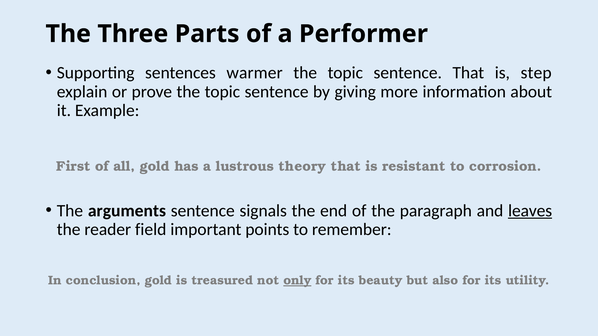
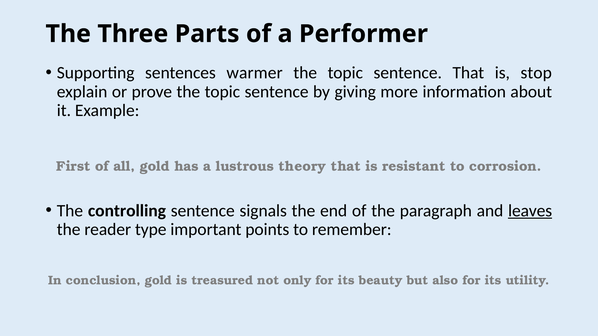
step: step -> stop (536, 73)
arguments: arguments -> controlling (127, 211)
field: field -> type (151, 230)
only underline: present -> none (297, 281)
